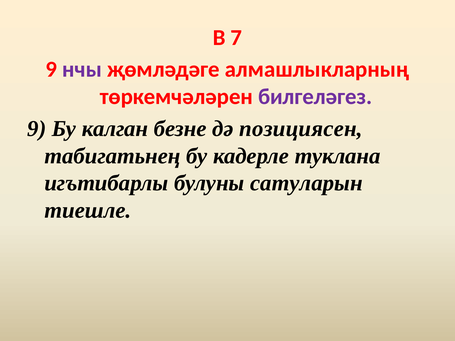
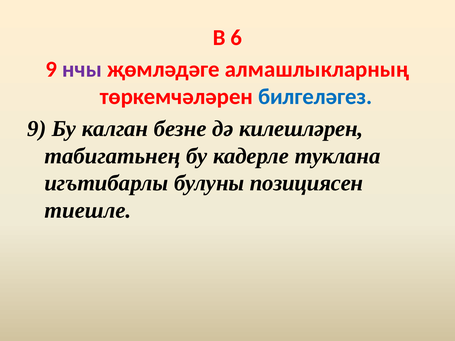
7: 7 -> 6 (236, 38)
билгеләгез colour: purple -> blue (315, 97)
позициясен: позициясен -> килешләрен (301, 129)
сатуларын: сатуларын -> позициясен (307, 183)
